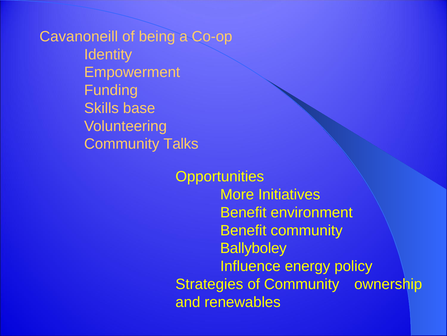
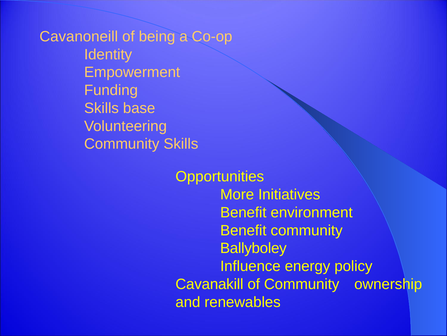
Community Talks: Talks -> Skills (181, 144)
Strategies: Strategies -> Cavanakill (209, 284)
